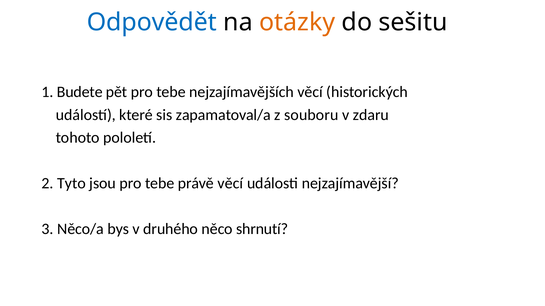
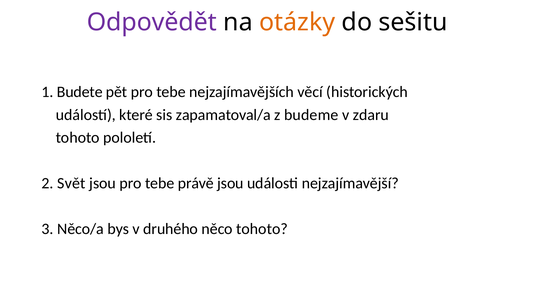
Odpovědět colour: blue -> purple (152, 22)
souboru: souboru -> budeme (311, 115)
Tyto: Tyto -> Svět (71, 184)
právě věcí: věcí -> jsou (230, 184)
něco shrnutí: shrnutí -> tohoto (262, 229)
